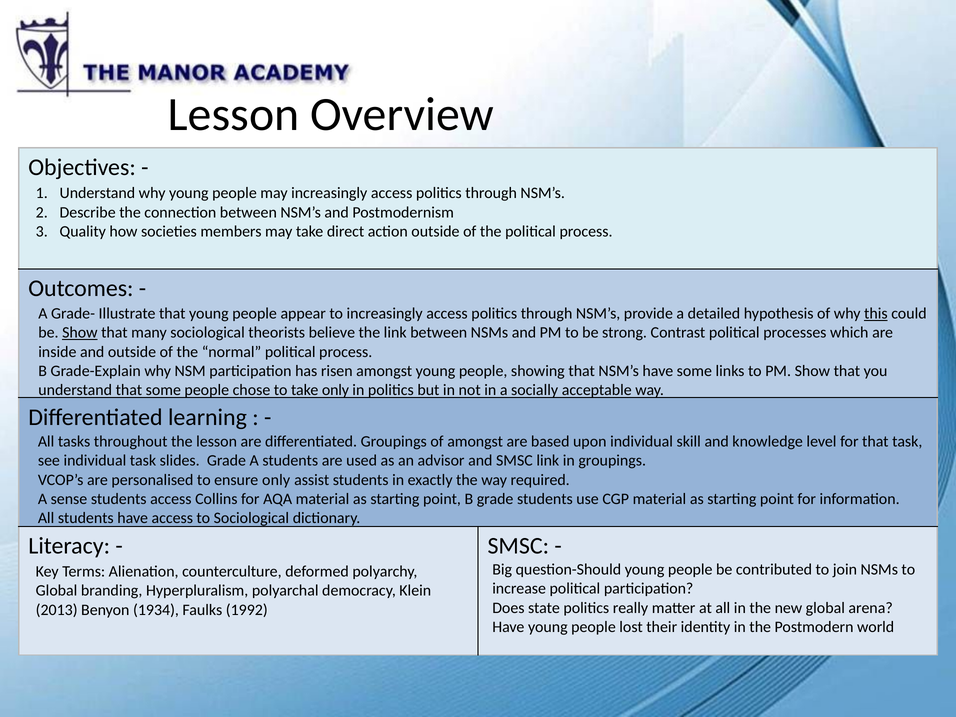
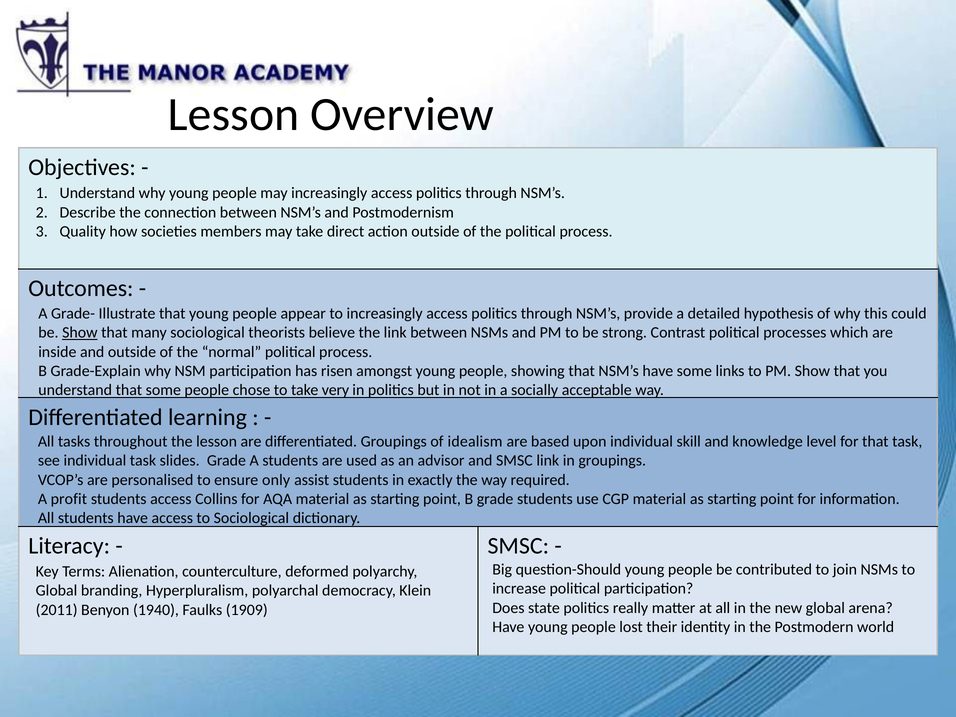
this underline: present -> none (876, 314)
take only: only -> very (335, 390)
of amongst: amongst -> idealism (475, 442)
sense: sense -> profit (69, 499)
2013: 2013 -> 2011 (57, 610)
1934: 1934 -> 1940 (156, 610)
1992: 1992 -> 1909 (247, 610)
